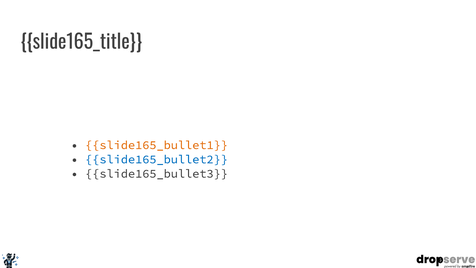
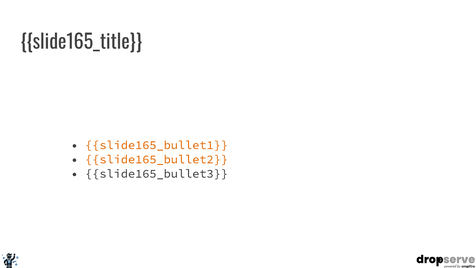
slide165_bullet2 colour: blue -> orange (157, 159)
